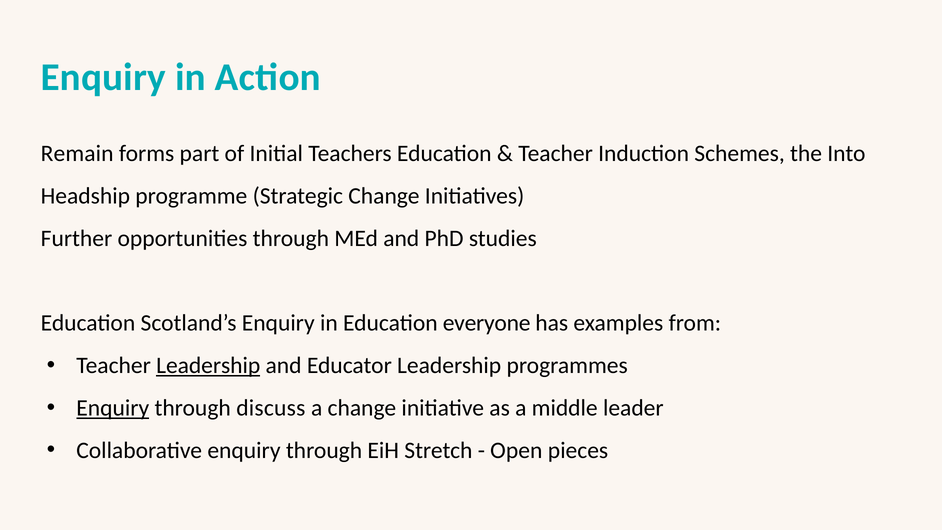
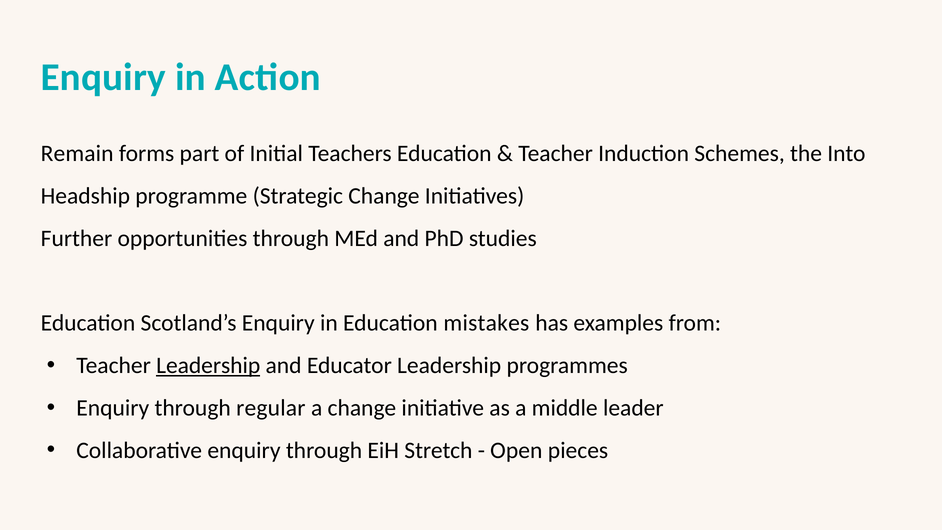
everyone: everyone -> mistakes (486, 323)
Enquiry underline: present -> none (113, 408)
discuss: discuss -> regular (271, 408)
